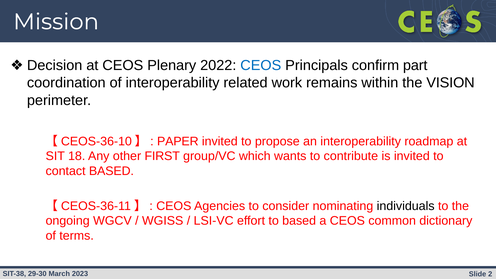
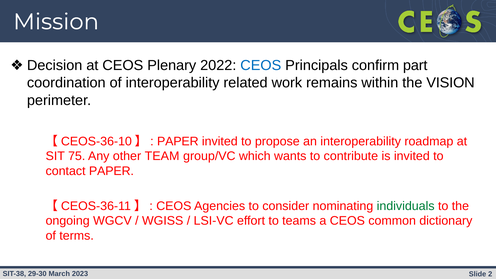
18: 18 -> 75 (77, 156)
FIRST: FIRST -> TEAM (162, 156)
contact BASED: BASED -> PAPER (111, 171)
individuals colour: black -> green (406, 206)
to based: based -> teams (299, 221)
